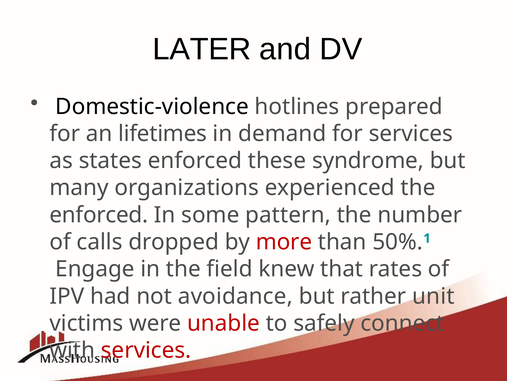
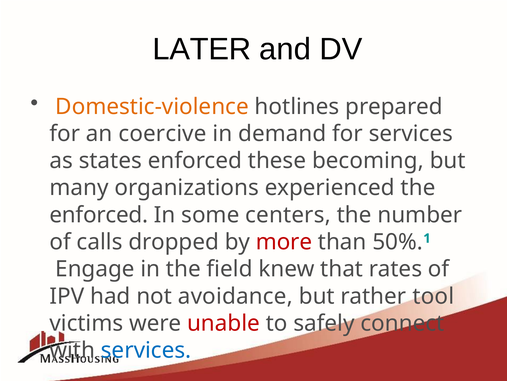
Domestic-violence colour: black -> orange (152, 106)
lifetimes: lifetimes -> coercive (162, 133)
syndrome: syndrome -> becoming (368, 160)
pattern: pattern -> centers (288, 215)
unit: unit -> tool (433, 296)
services colour: red -> blue (146, 350)
